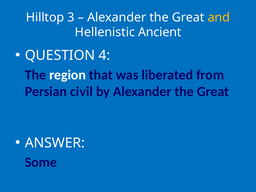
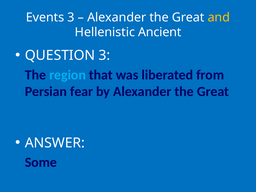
Hilltop: Hilltop -> Events (45, 17)
QUESTION 4: 4 -> 3 (104, 55)
region colour: white -> light blue (68, 75)
civil: civil -> fear (82, 91)
